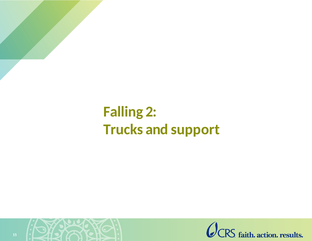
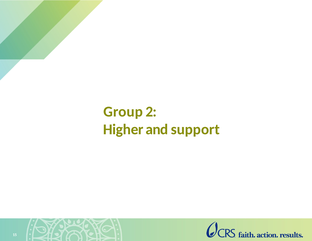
Falling: Falling -> Group (123, 112)
Trucks: Trucks -> Higher (123, 130)
